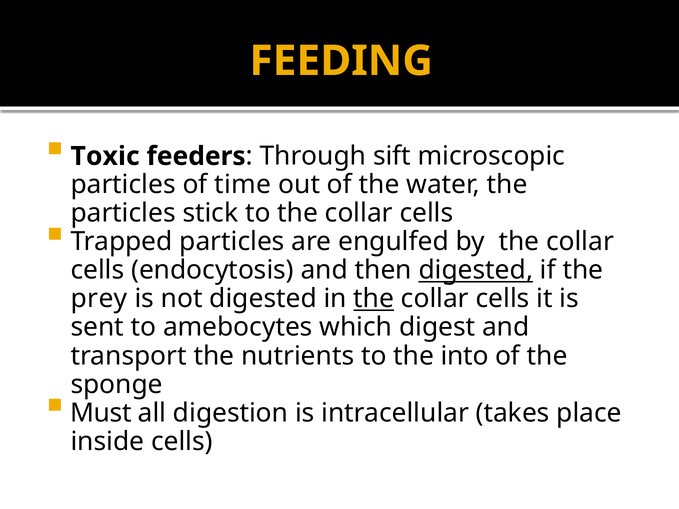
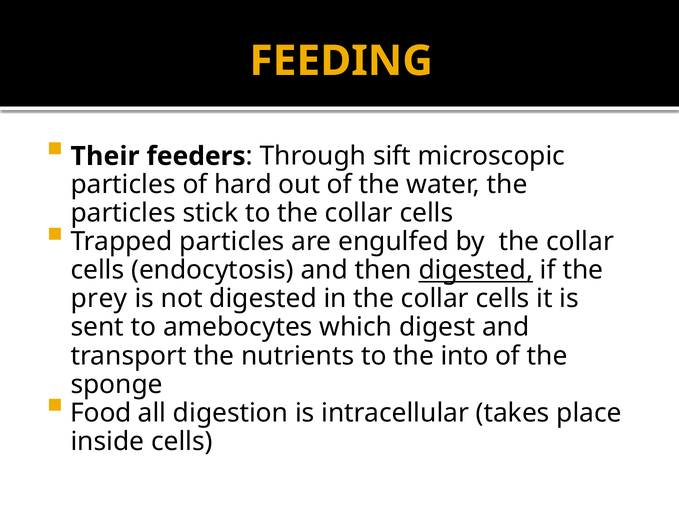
Toxic: Toxic -> Their (105, 156)
time: time -> hard (243, 185)
the underline: present -> none (374, 299)
Must: Must -> Food (101, 413)
